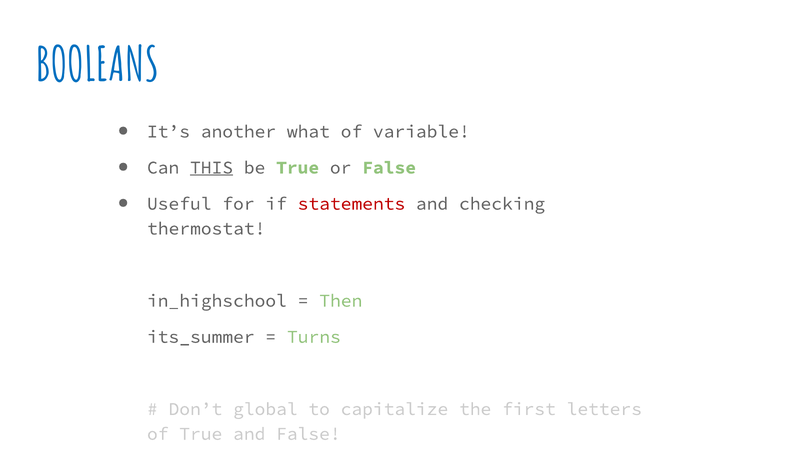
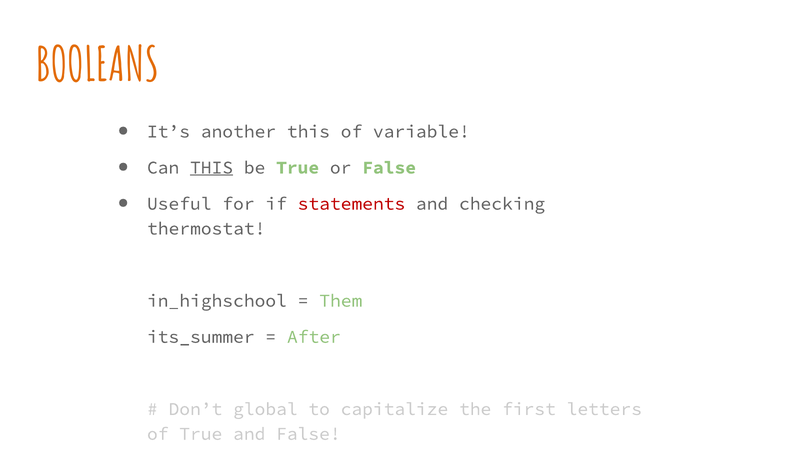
BOOLEANS colour: blue -> orange (98, 66)
another what: what -> this (308, 131)
Then: Then -> Them (341, 300)
Turns: Turns -> After (314, 337)
